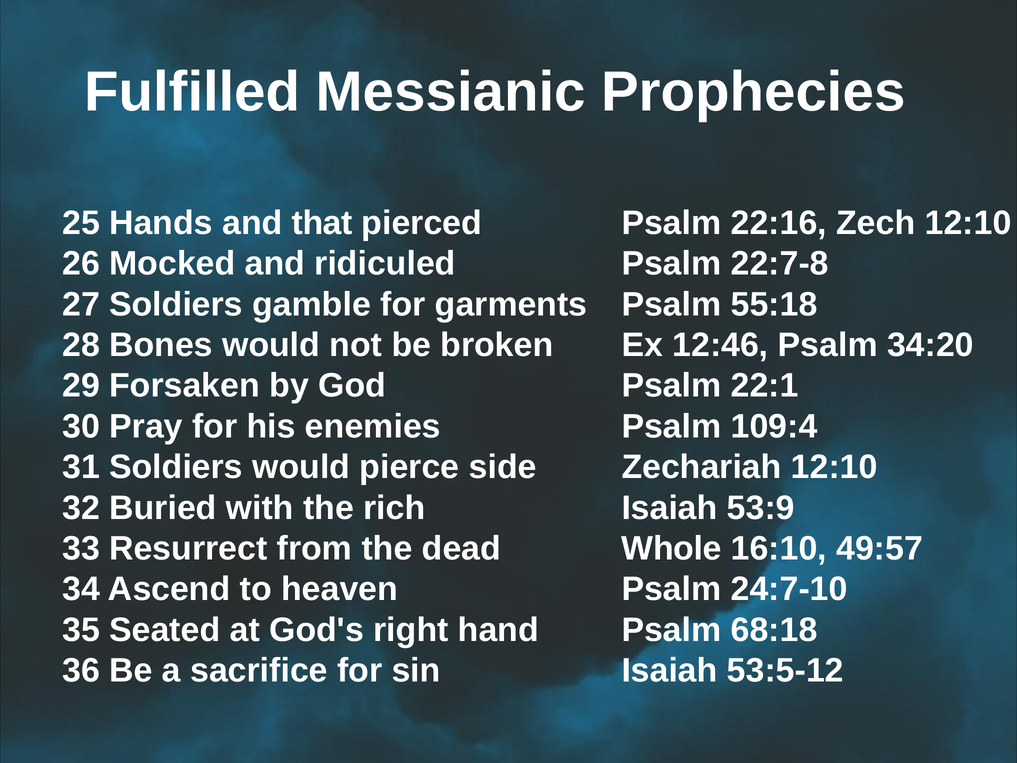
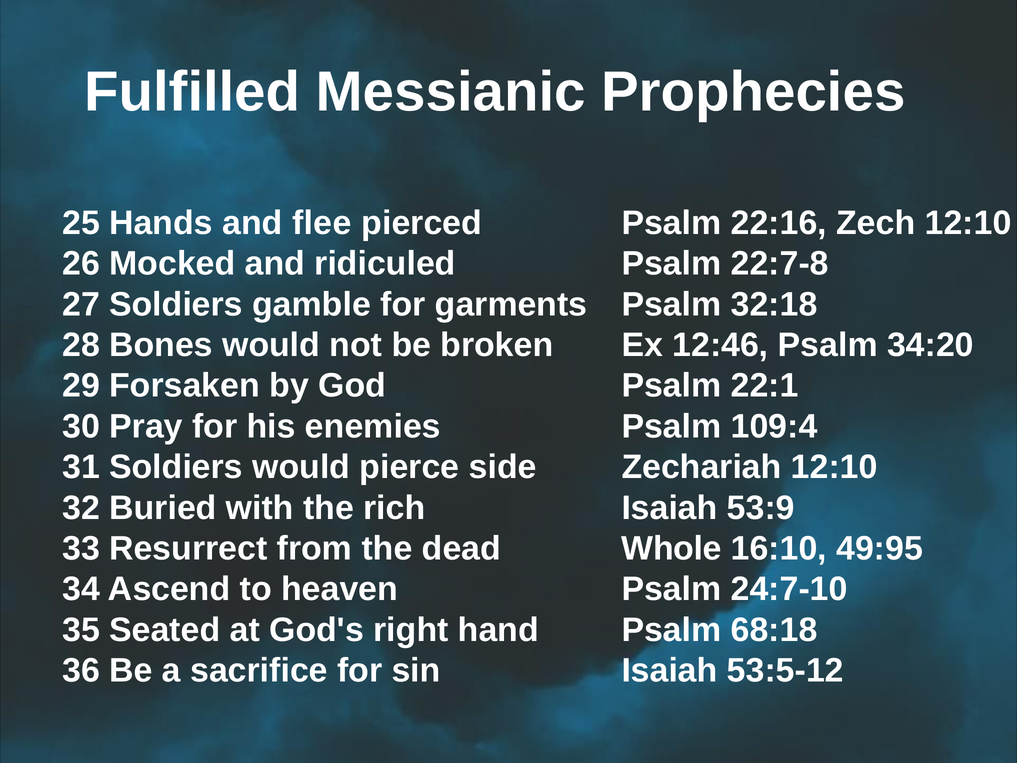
that: that -> flee (322, 223)
55:18: 55:18 -> 32:18 (774, 304)
49:57: 49:57 -> 49:95 (880, 548)
